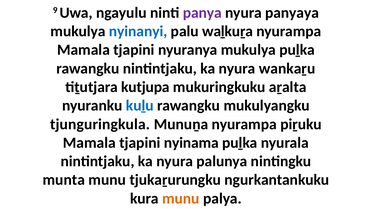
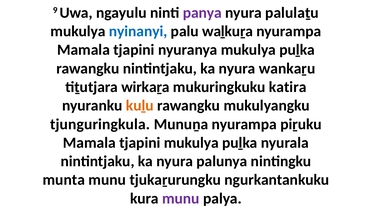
panyaya: panyaya -> palulaṯu (292, 13)
kutjupa: kutjupa -> wirkaṟa (145, 87)
aṟalta: aṟalta -> katira (288, 87)
kuḻu colour: blue -> orange (140, 106)
tjapini nyinama: nyinama -> mukulya (191, 143)
munu colour: orange -> purple (181, 199)
